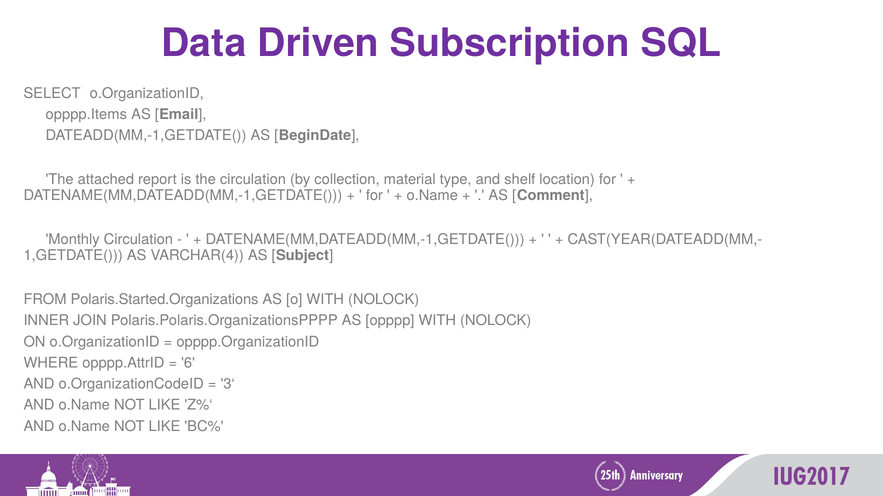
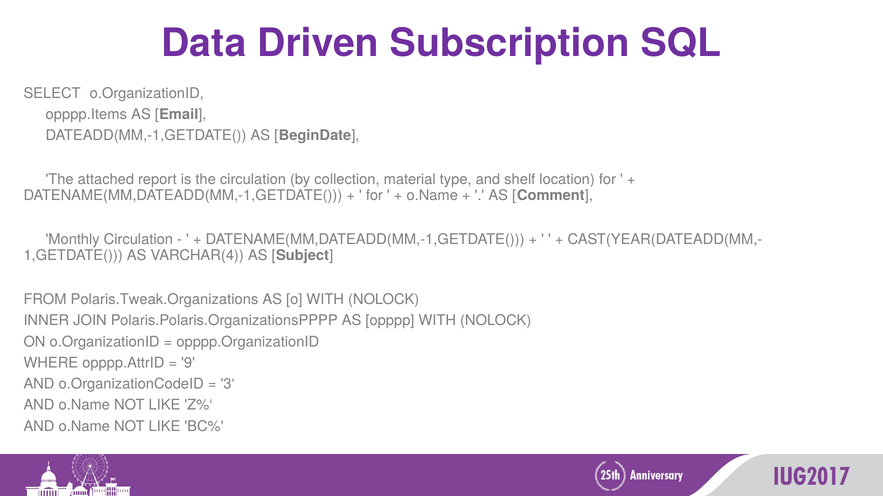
Polaris.Started.Organizations: Polaris.Started.Organizations -> Polaris.Tweak.Organizations (164, 300)
6: 6 -> 9 (188, 363)
